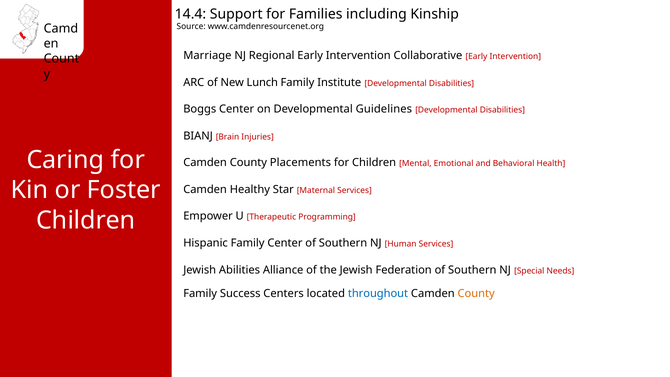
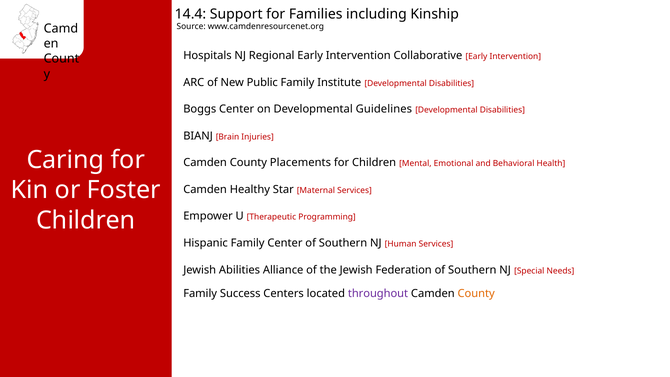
Marriage: Marriage -> Hospitals (207, 56)
Lunch: Lunch -> Public (262, 82)
throughout colour: blue -> purple (378, 293)
